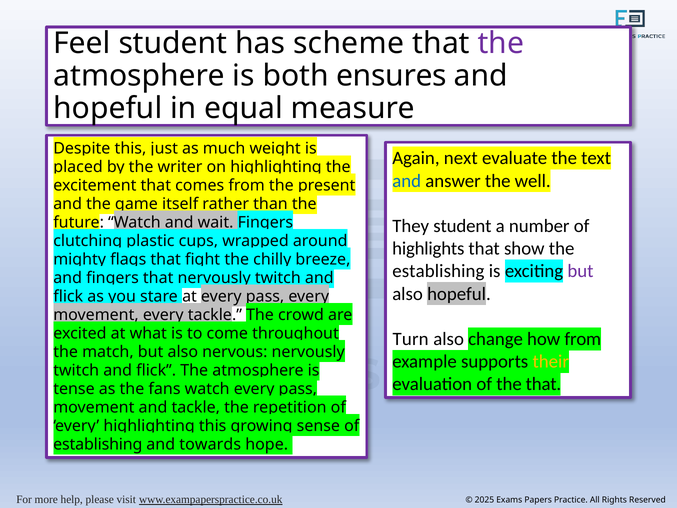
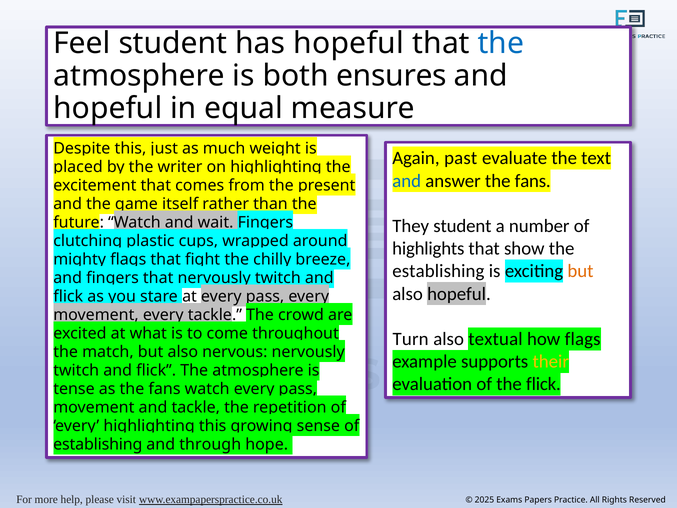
has scheme: scheme -> hopeful (349, 43)
the colour: purple -> blue (501, 43)
next: next -> past (461, 158)
answer the well: well -> fans (533, 181)
but colour: purple -> orange (580, 271)
change: change -> textual (495, 339)
how from: from -> flags (583, 339)
the that: that -> flick (543, 384)
towards: towards -> through (210, 444)
